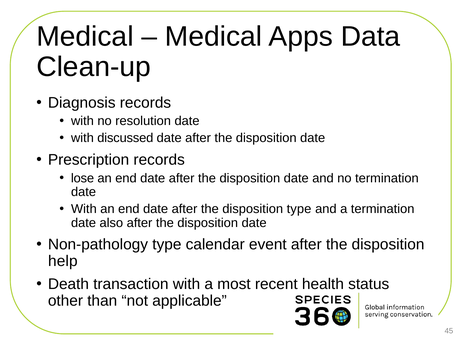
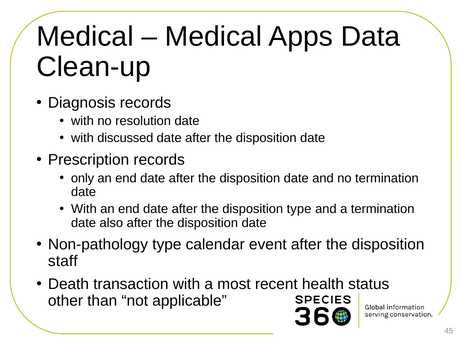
lose: lose -> only (83, 178)
help: help -> staff (63, 261)
